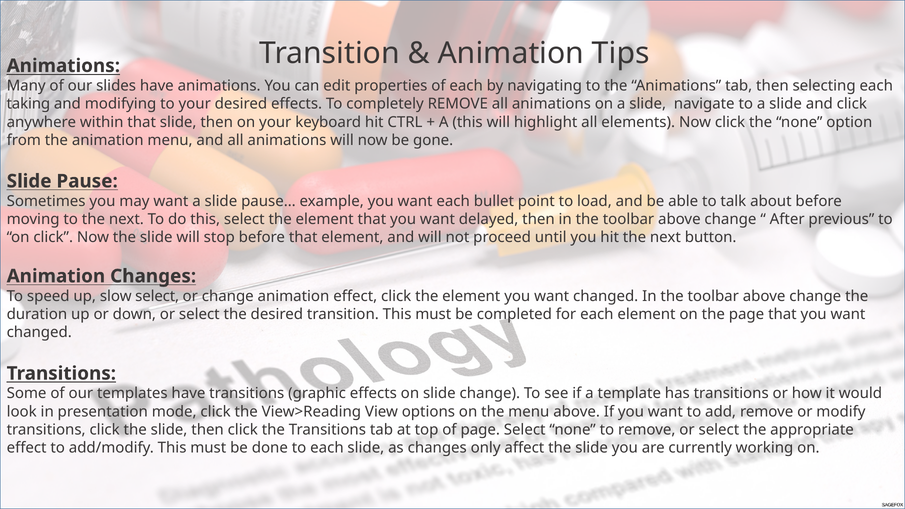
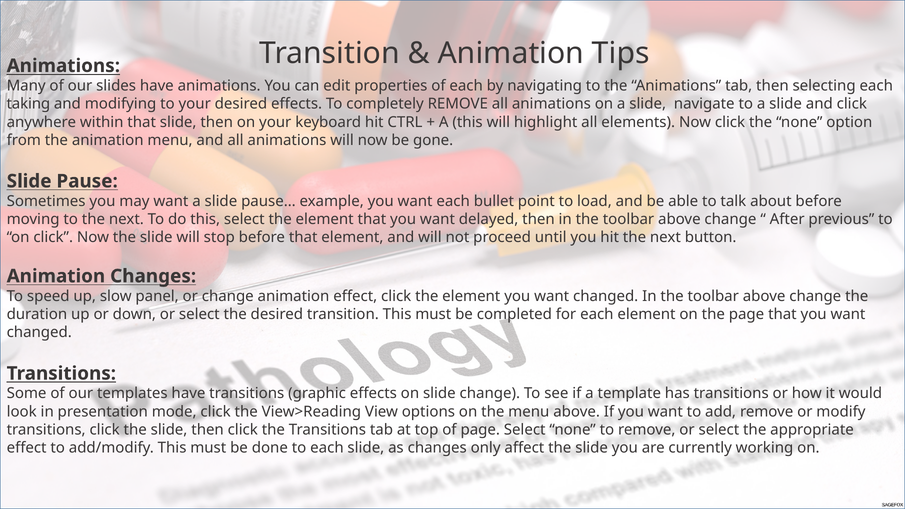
slow select: select -> panel (157, 296)
